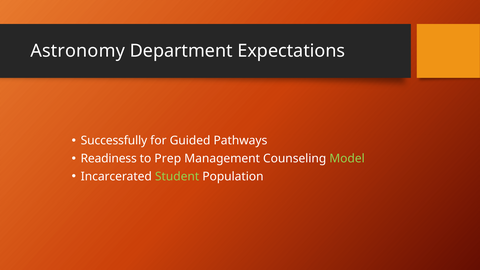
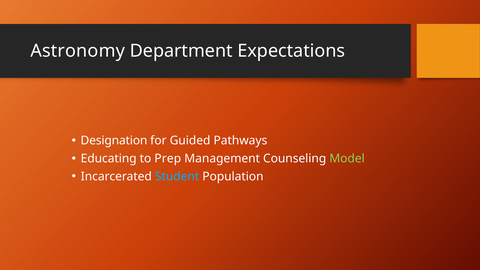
Successfully: Successfully -> Designation (114, 141)
Readiness: Readiness -> Educating (109, 159)
Student colour: light green -> light blue (177, 177)
